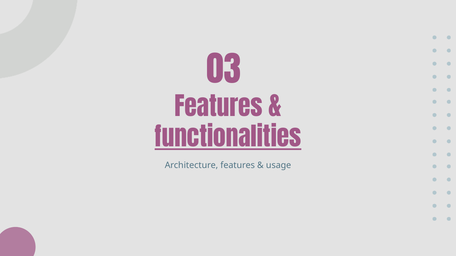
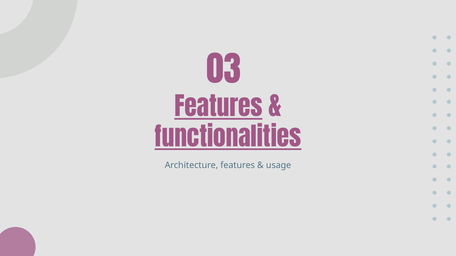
Features underline: none -> present (218, 108)
